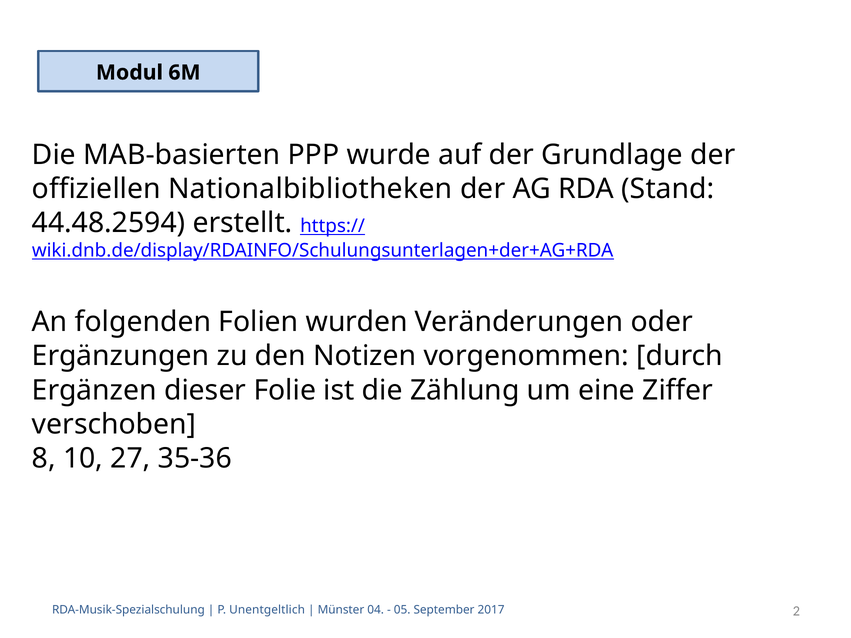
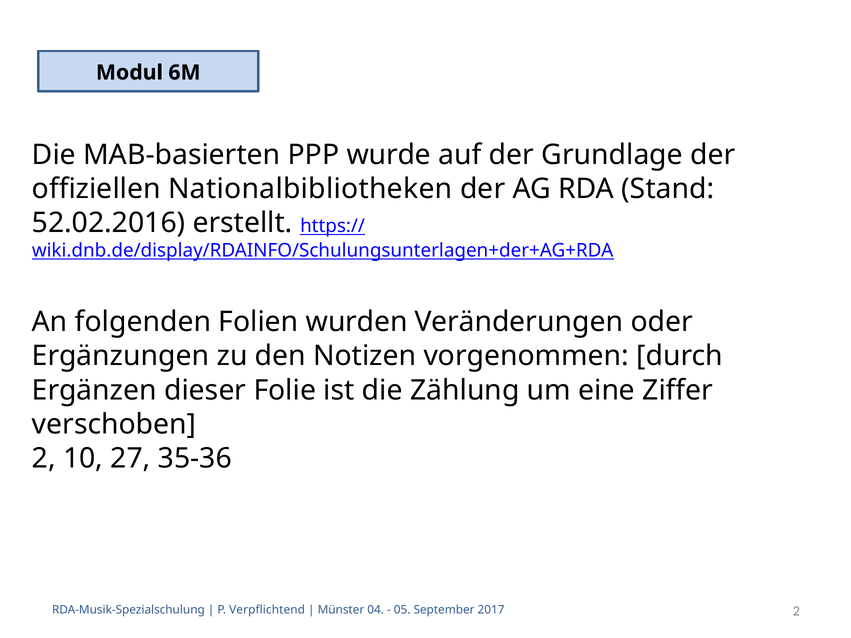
44.48.2594: 44.48.2594 -> 52.02.2016 (109, 223)
8: 8 -> 2 (44, 458)
Unentgeltlich: Unentgeltlich -> Verpflichtend (267, 610)
